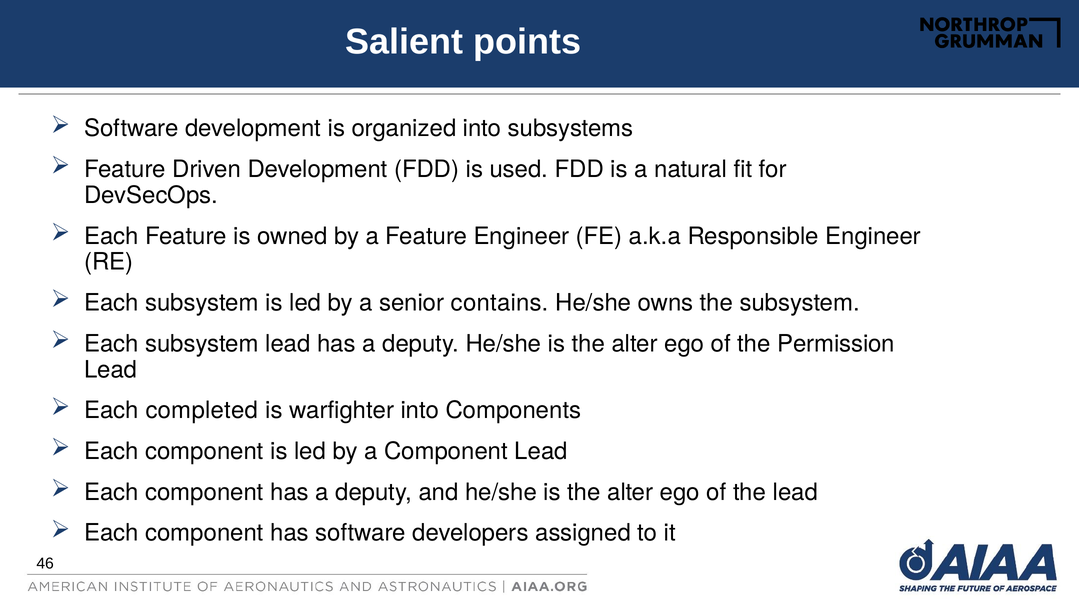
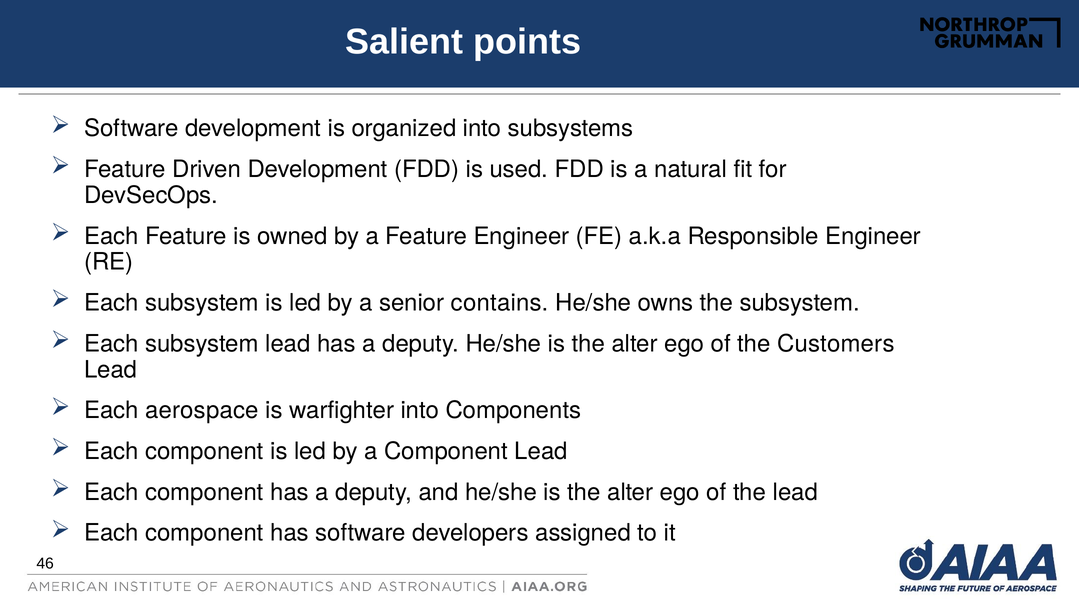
Permission: Permission -> Customers (836, 344)
completed: completed -> aerospace (202, 410)
